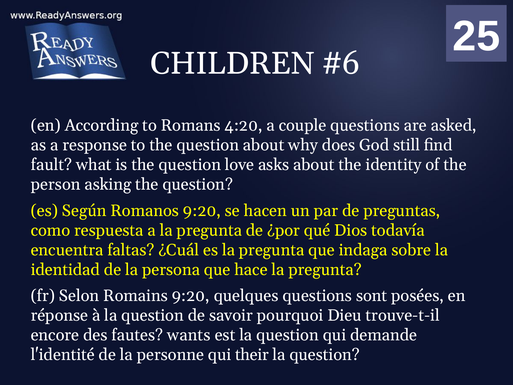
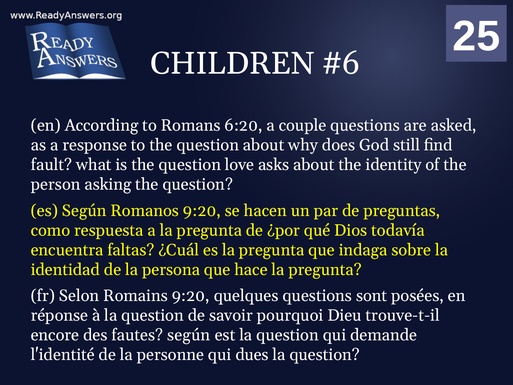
4:20: 4:20 -> 6:20 (244, 125)
fautes wants: wants -> según (189, 335)
their: their -> dues (252, 355)
